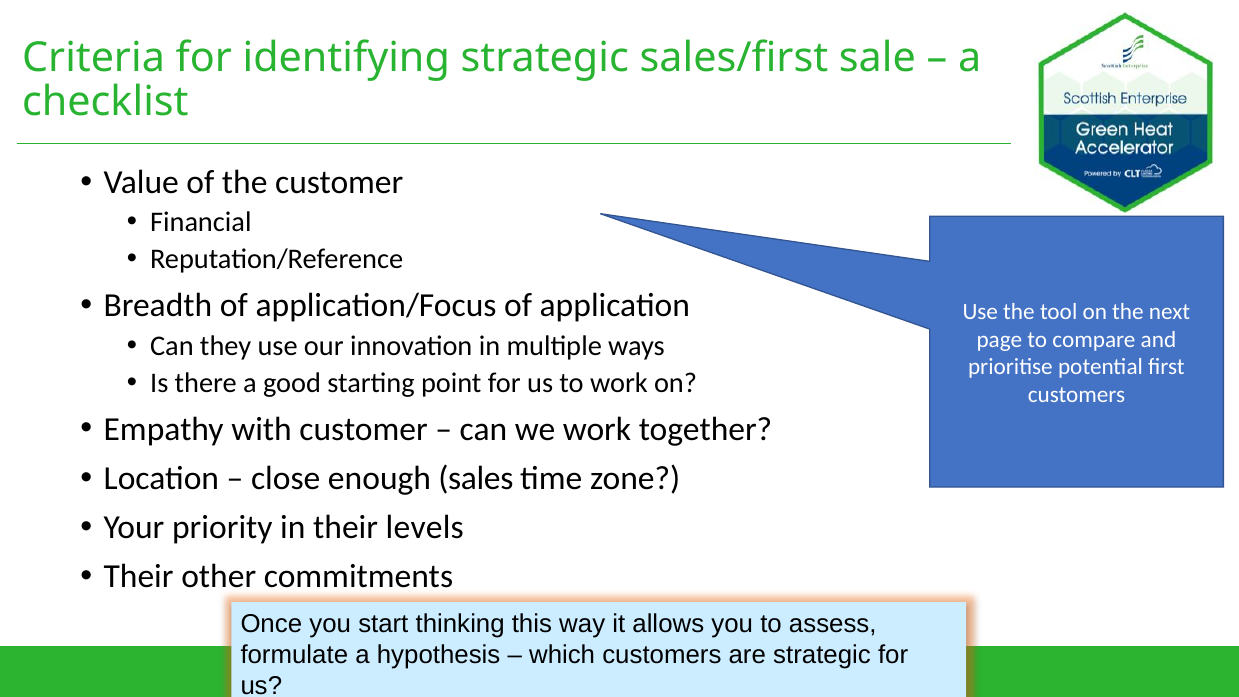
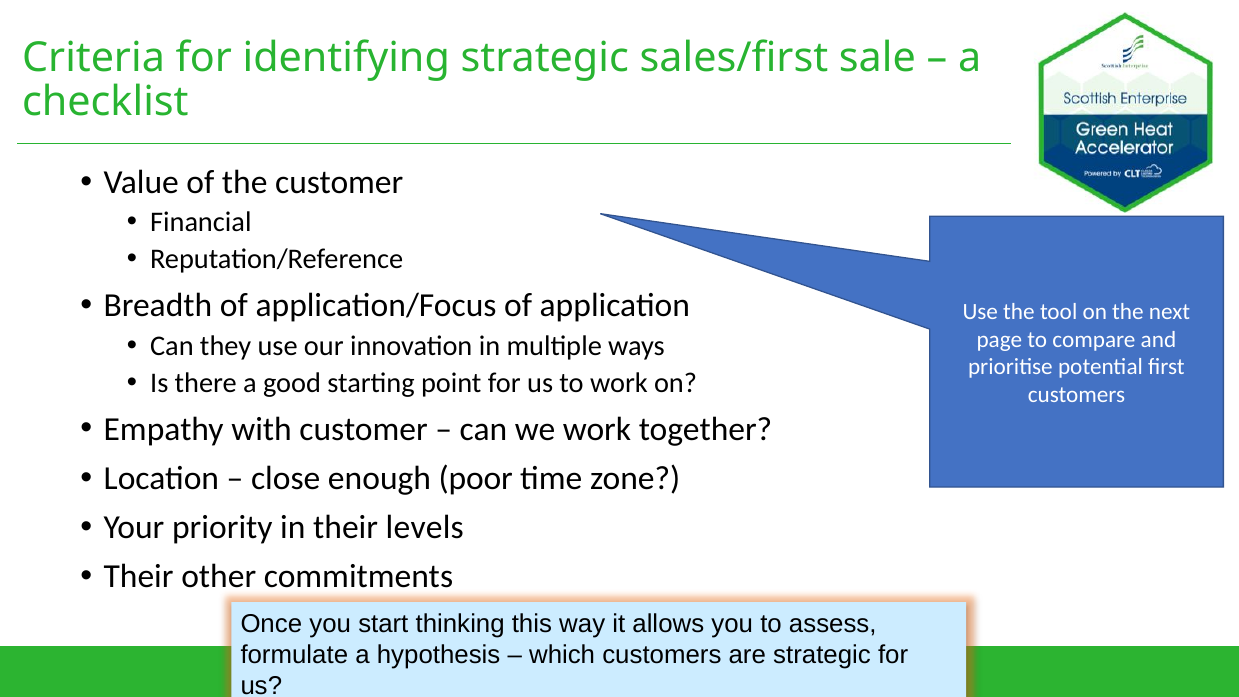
sales: sales -> poor (476, 478)
